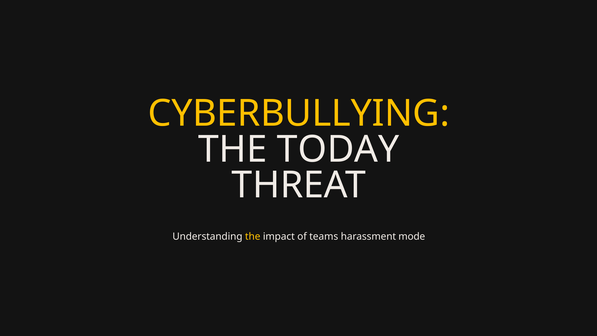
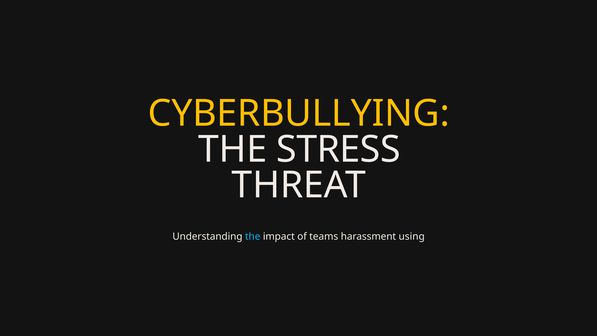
TODAY: TODAY -> STRESS (338, 149)
the colour: yellow -> light blue (253, 236)
mode: mode -> using (412, 236)
